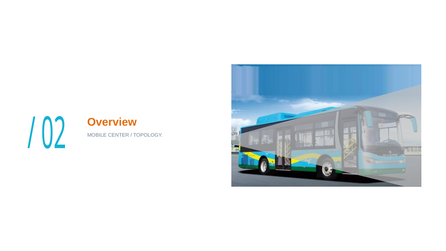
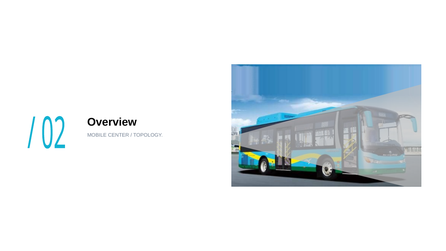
Overview colour: orange -> black (112, 122)
